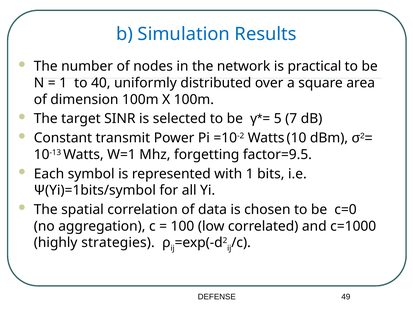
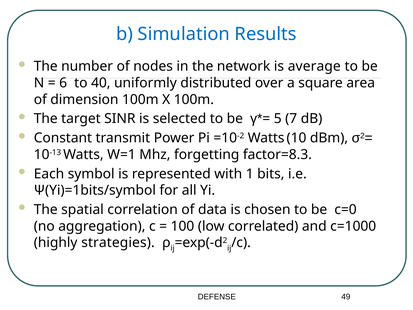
practical: practical -> average (314, 66)
1: 1 -> 6 (63, 83)
factor=9.5: factor=9.5 -> factor=8.3 (277, 154)
